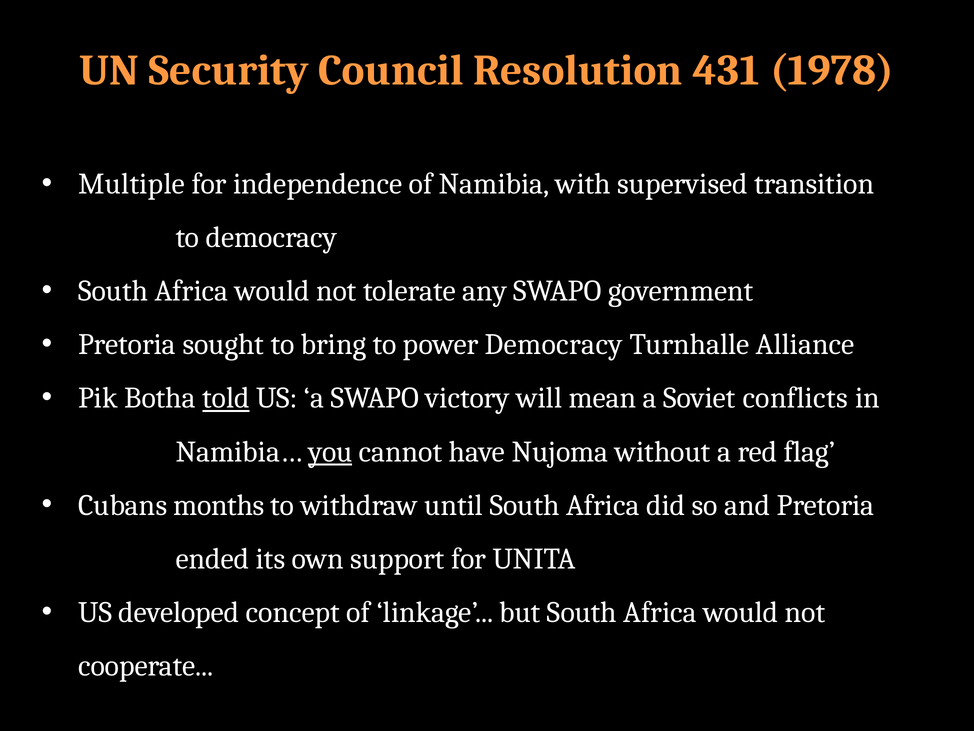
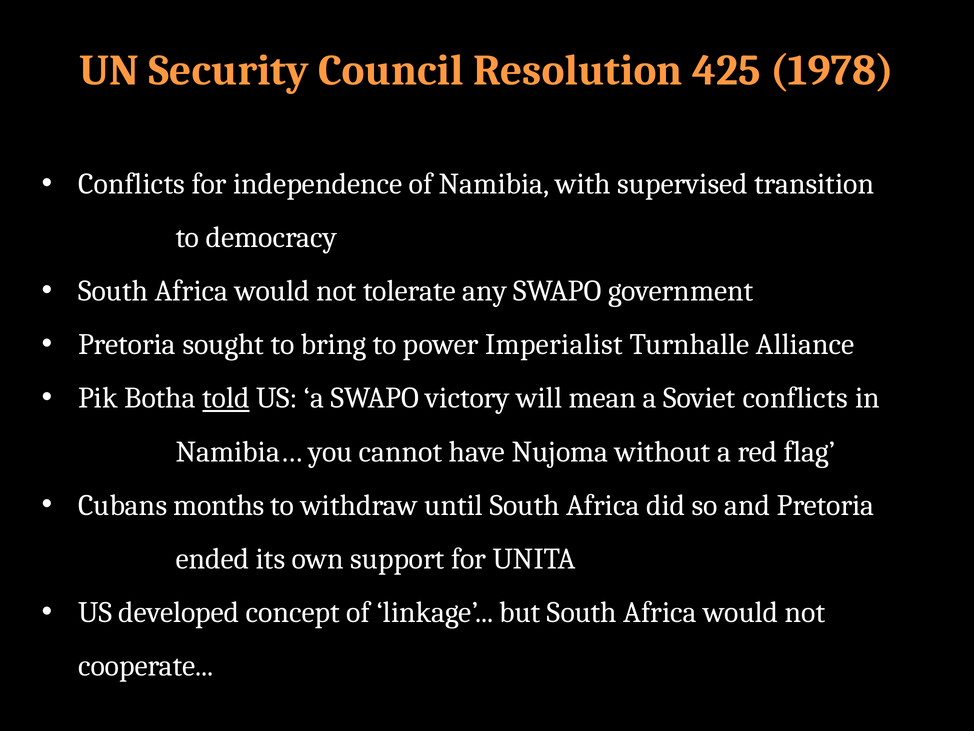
431: 431 -> 425 (726, 70)
Multiple: Multiple -> Conflicts (132, 184)
power Democracy: Democracy -> Imperialist (554, 344)
you underline: present -> none (330, 451)
